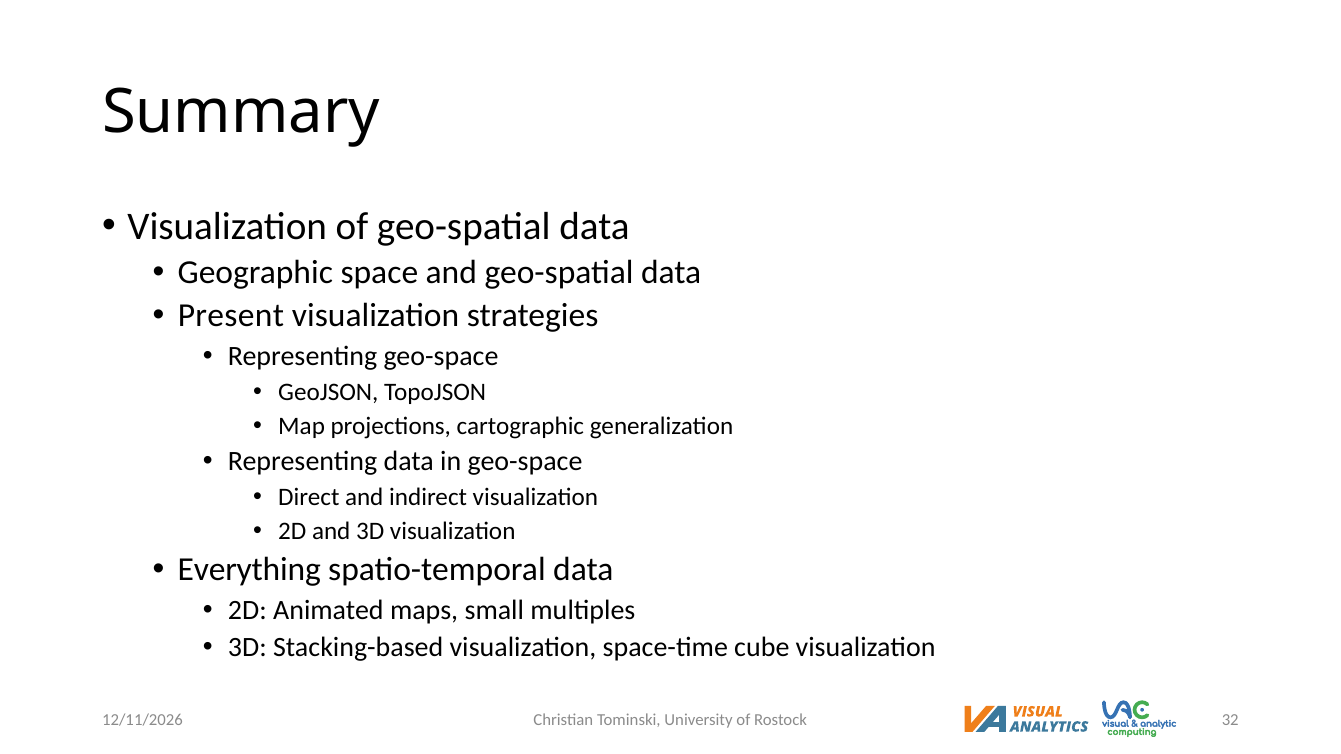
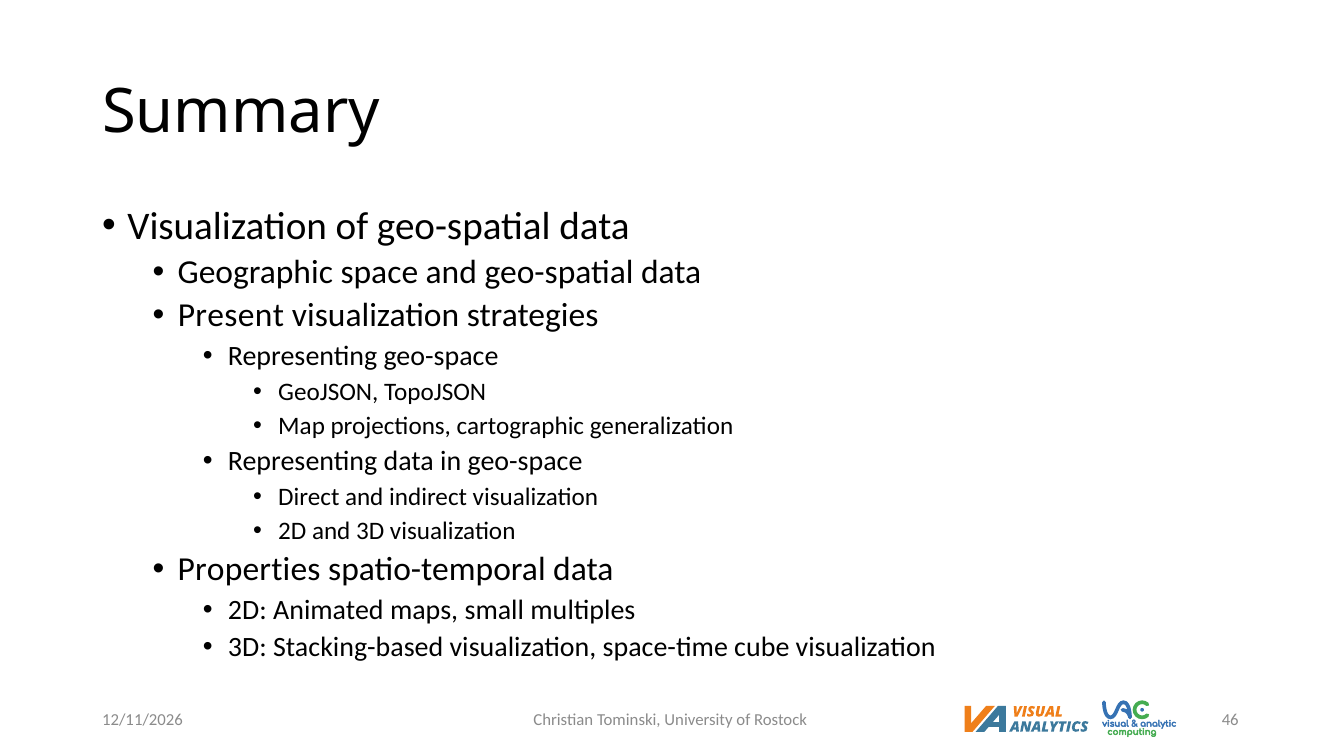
Everything: Everything -> Properties (249, 570)
32: 32 -> 46 (1230, 720)
